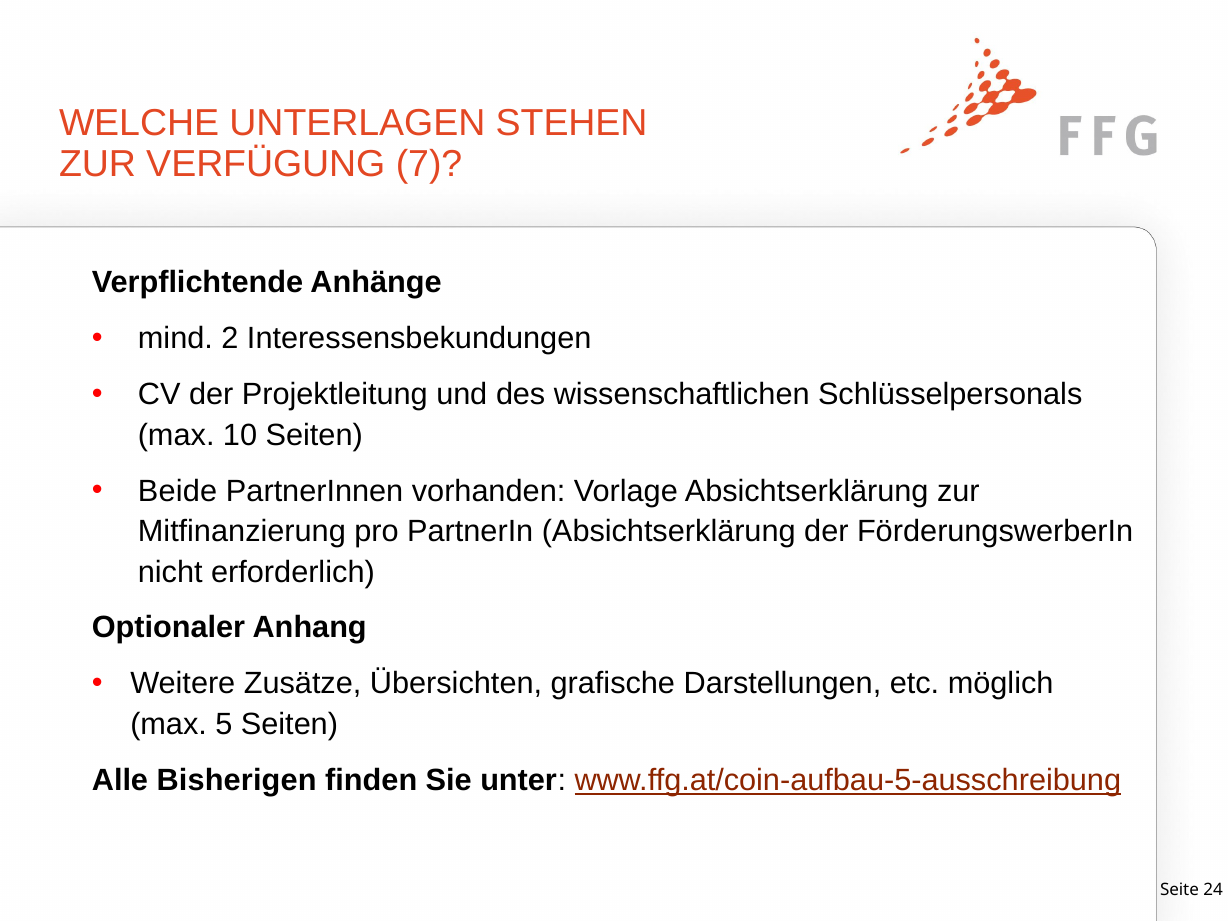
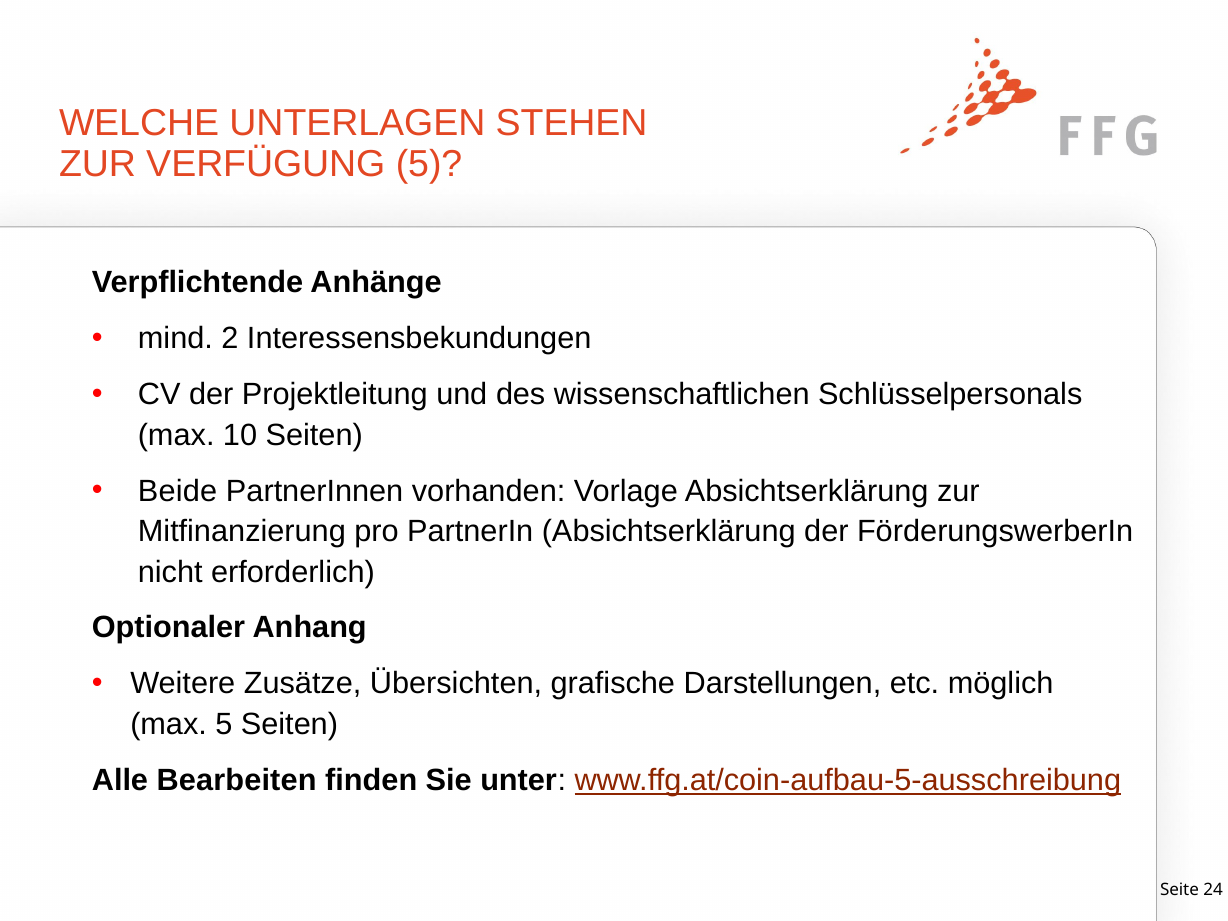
VERFÜGUNG 7: 7 -> 5 (429, 164)
Bisherigen: Bisherigen -> Bearbeiten (237, 780)
